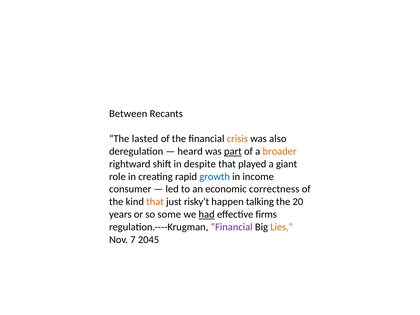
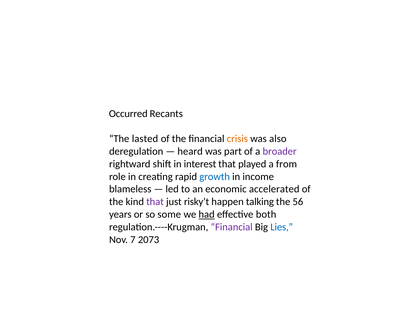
Between: Between -> Occurred (128, 114)
part underline: present -> none (233, 151)
broader colour: orange -> purple (280, 151)
despite: despite -> interest (200, 164)
giant: giant -> from (286, 164)
consumer: consumer -> blameless (130, 189)
correctness: correctness -> accelerated (274, 189)
that colour: orange -> purple (155, 202)
20: 20 -> 56 (298, 202)
firms: firms -> both (266, 214)
Lies colour: orange -> blue (282, 227)
2045: 2045 -> 2073 (149, 240)
